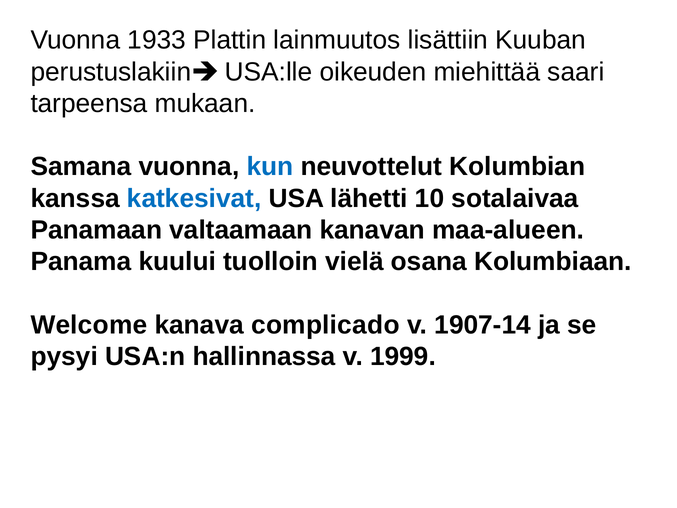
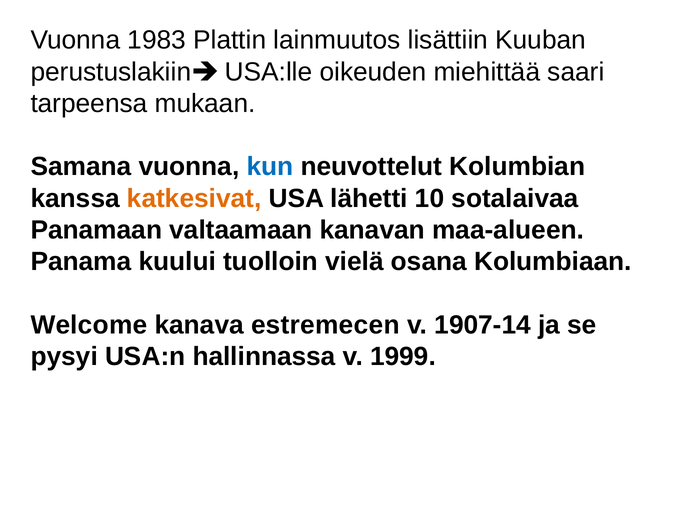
1933: 1933 -> 1983 (157, 40)
katkesivat colour: blue -> orange (194, 198)
complicado: complicado -> estremecen (325, 325)
